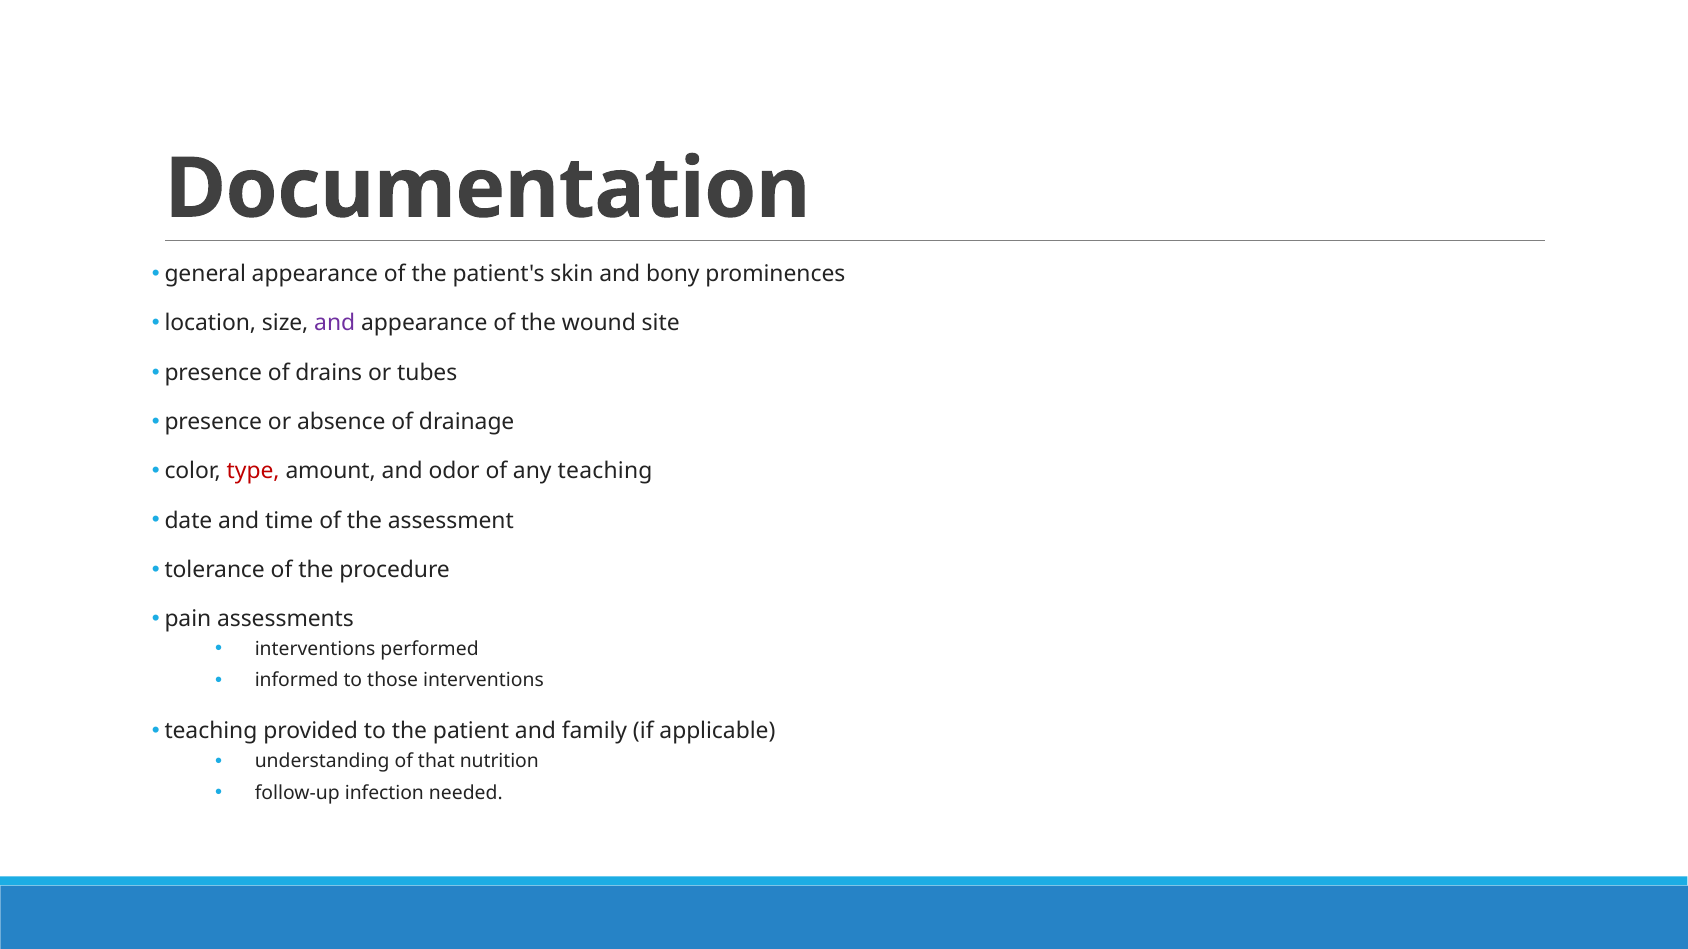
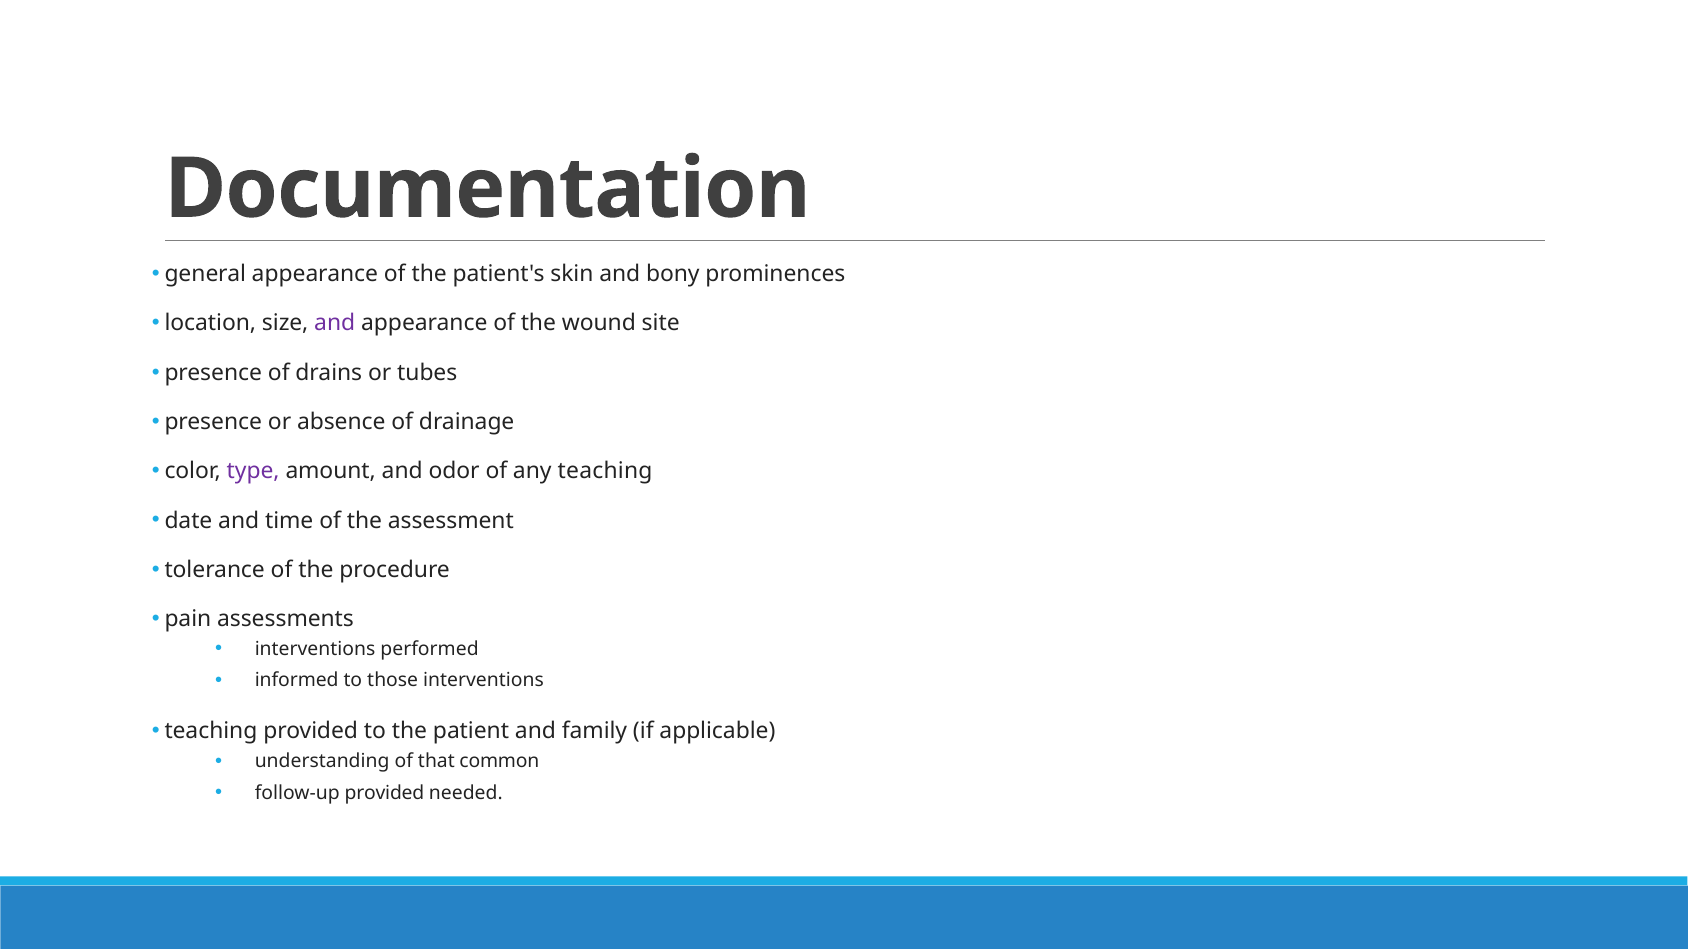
type colour: red -> purple (253, 471)
nutrition: nutrition -> common (499, 762)
follow-up infection: infection -> provided (384, 793)
